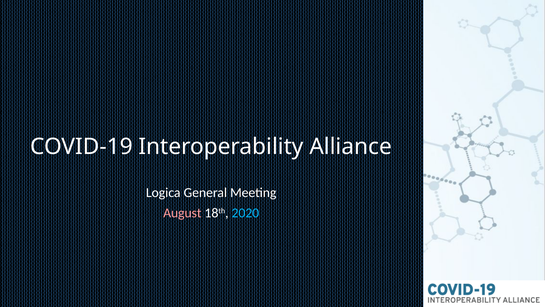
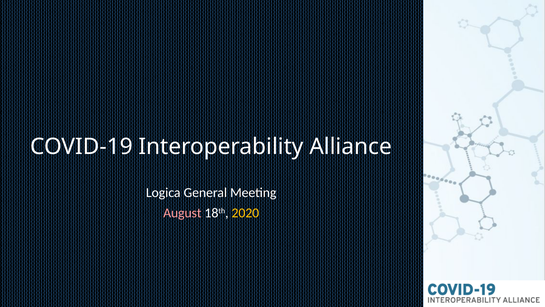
2020 colour: light blue -> yellow (245, 213)
